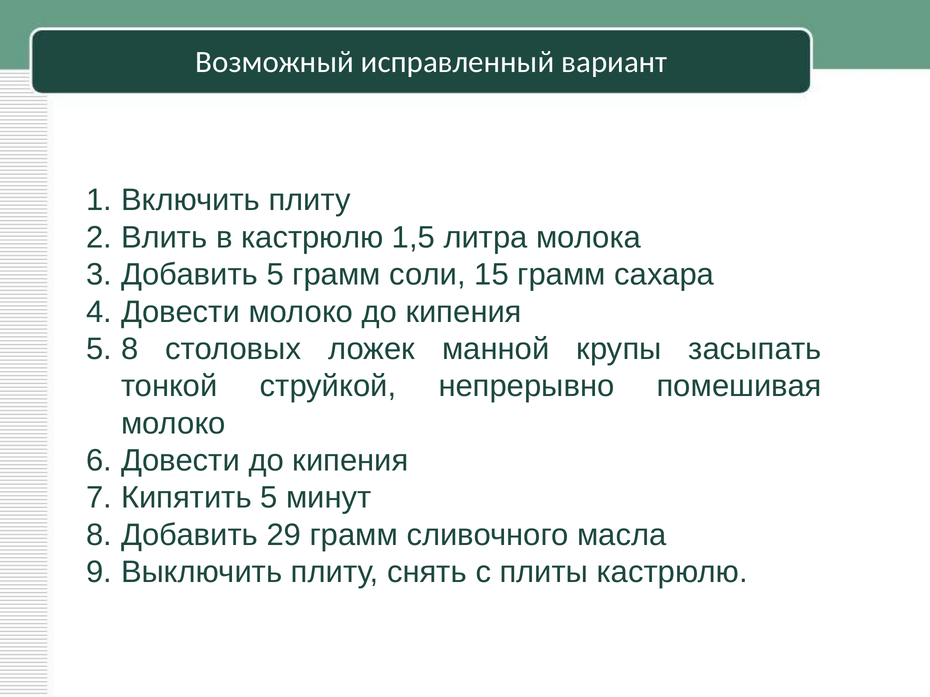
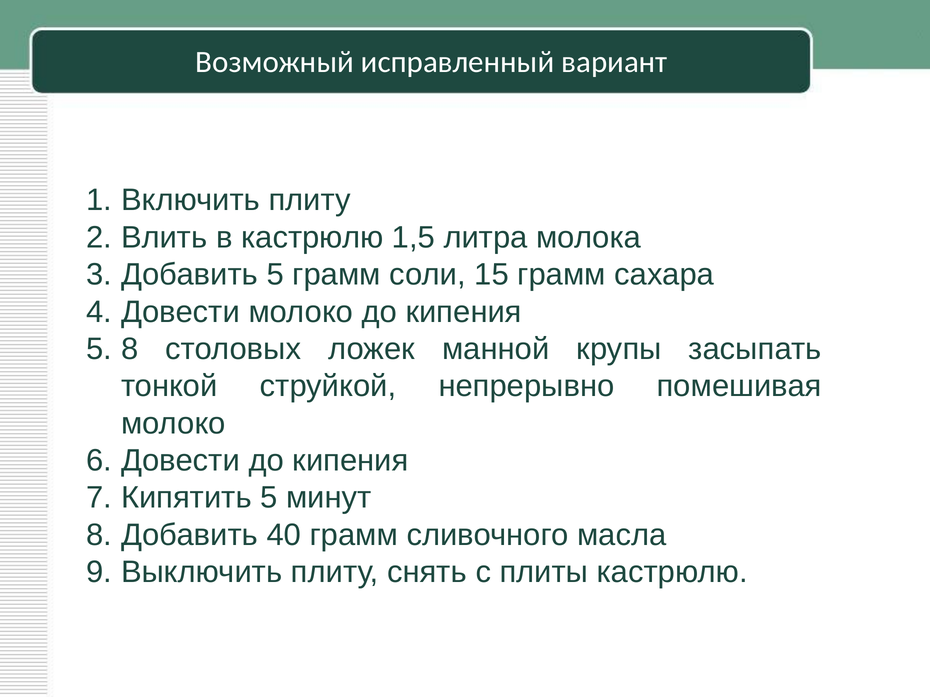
29: 29 -> 40 (284, 535)
